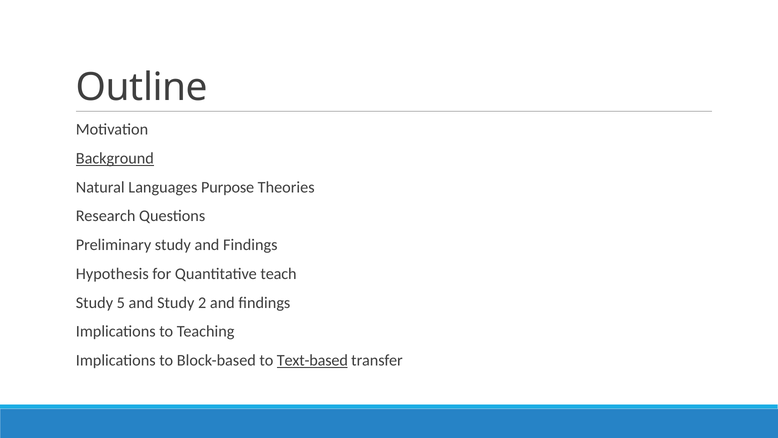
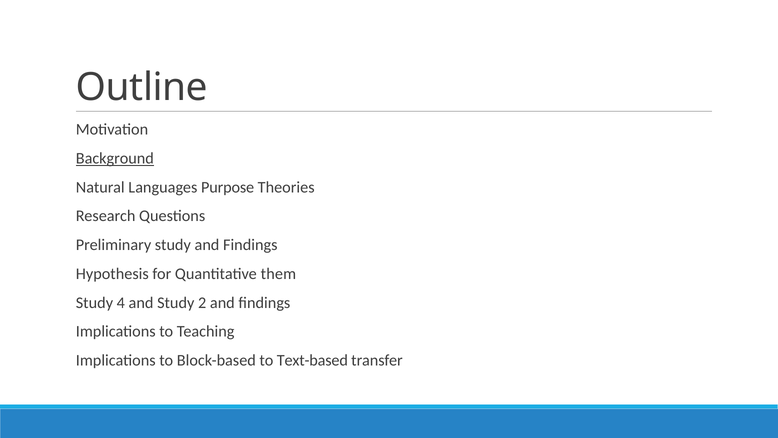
teach: teach -> them (278, 274)
5: 5 -> 4 (121, 302)
Text-based underline: present -> none (312, 360)
